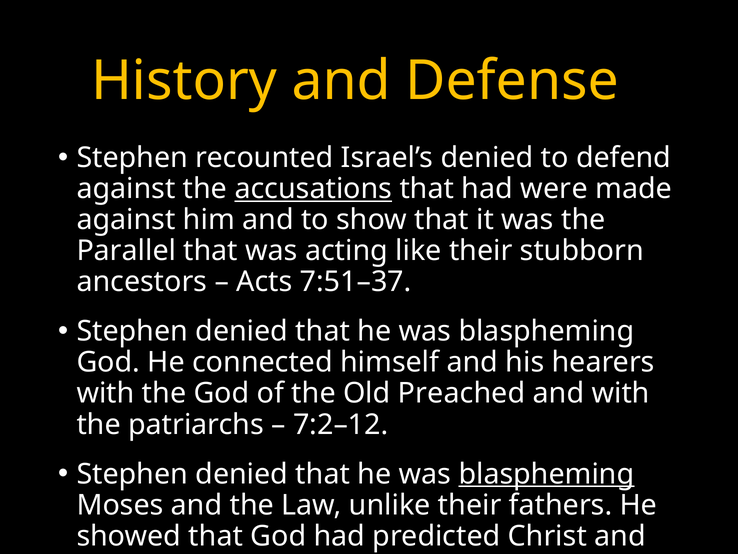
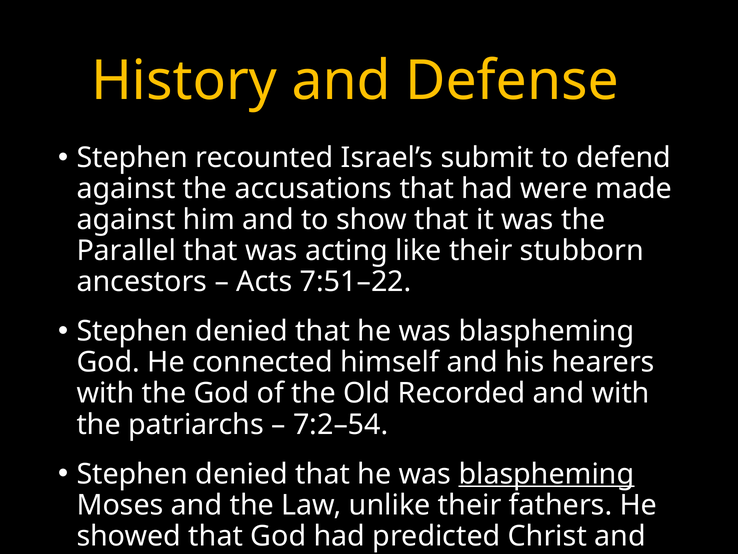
Israel’s denied: denied -> submit (487, 158)
accusations underline: present -> none (313, 189)
7:51–37: 7:51–37 -> 7:51–22 (356, 282)
Preached: Preached -> Recorded (462, 393)
7:2–12: 7:2–12 -> 7:2–54 (341, 424)
